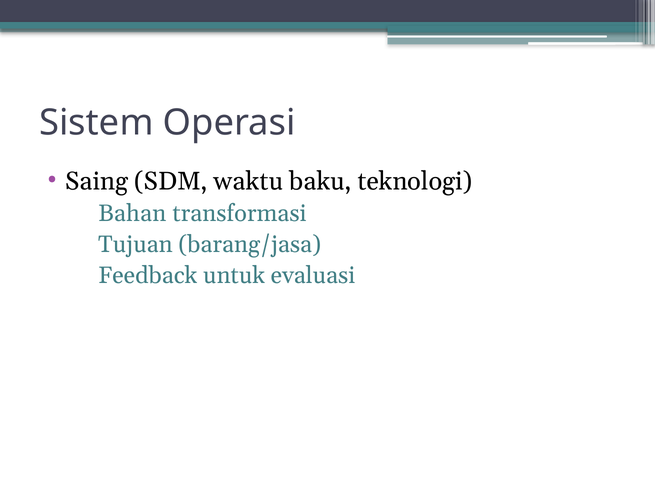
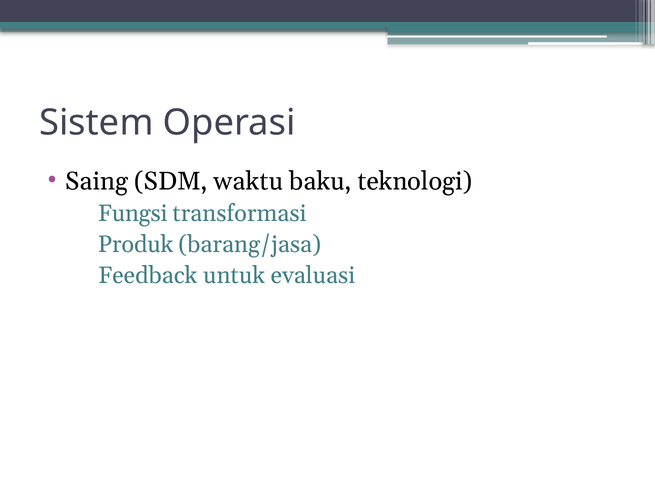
Bahan: Bahan -> Fungsi (133, 214)
Tujuan: Tujuan -> Produk (136, 245)
